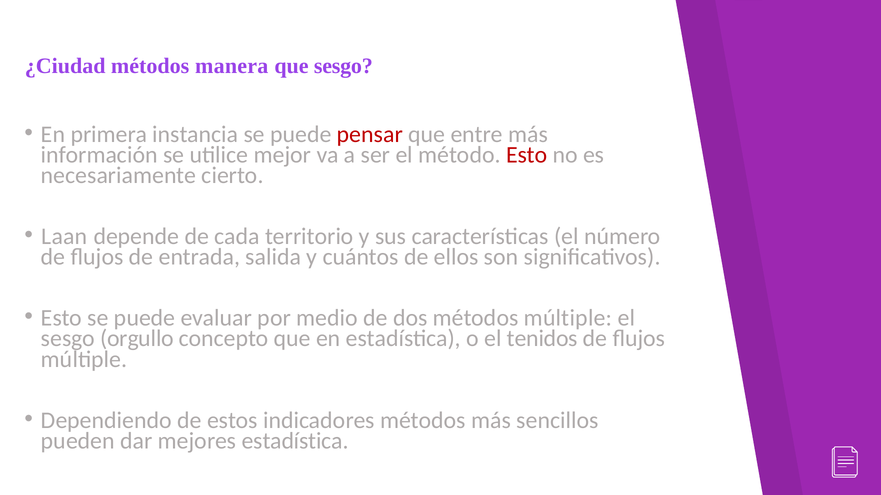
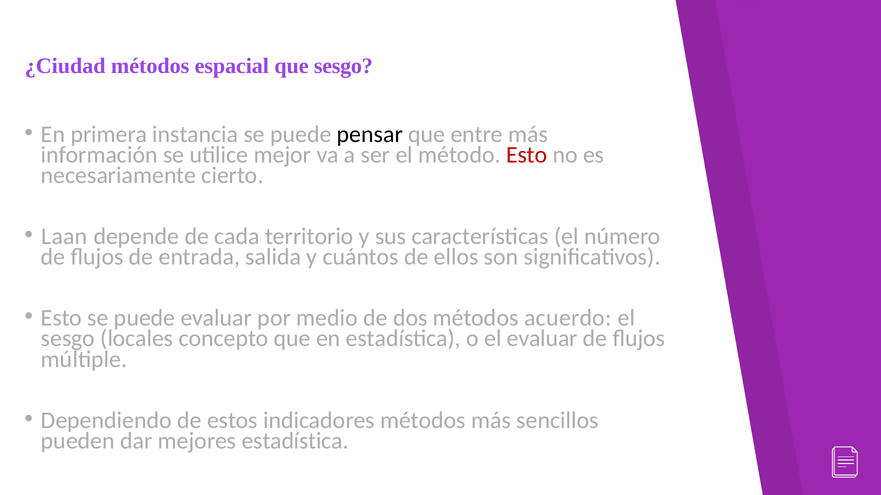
manera: manera -> espacial (232, 66)
pensar colour: red -> black (370, 135)
métodos múltiple: múltiple -> acuerdo (568, 318)
orgullo: orgullo -> locales (137, 339)
el tenidos: tenidos -> evaluar (542, 339)
